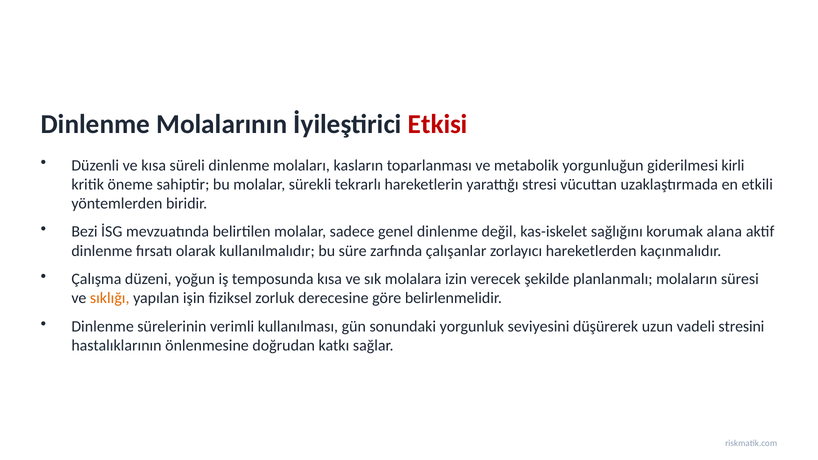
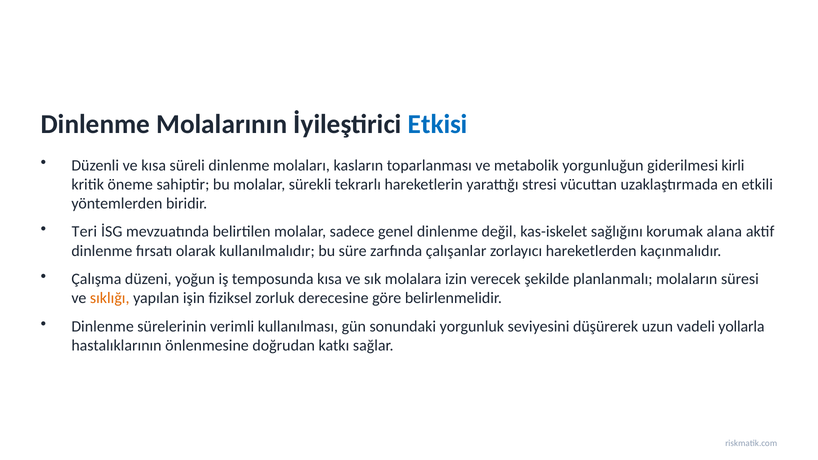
Etkisi colour: red -> blue (438, 124)
Bezi: Bezi -> Teri (84, 232)
stresini: stresini -> yollarla (741, 326)
